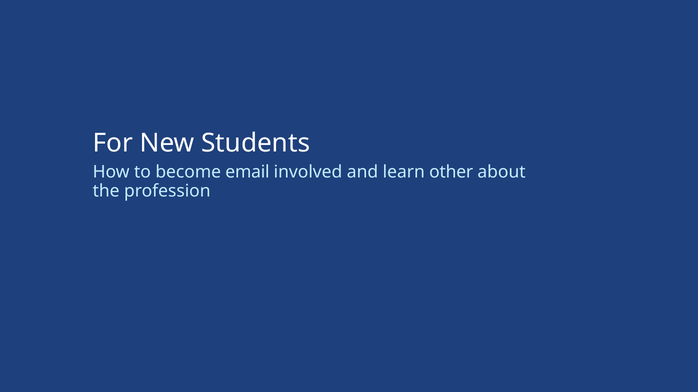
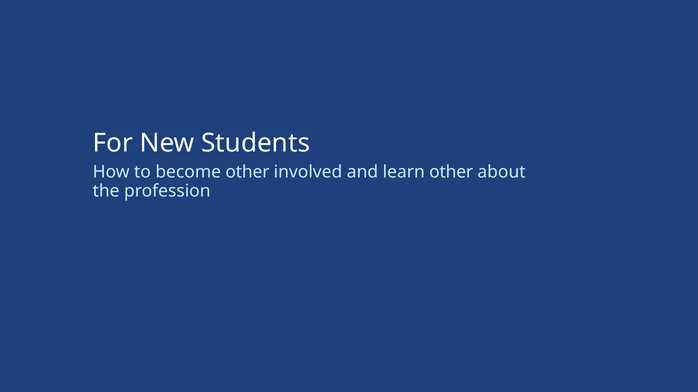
become email: email -> other (247, 172)
